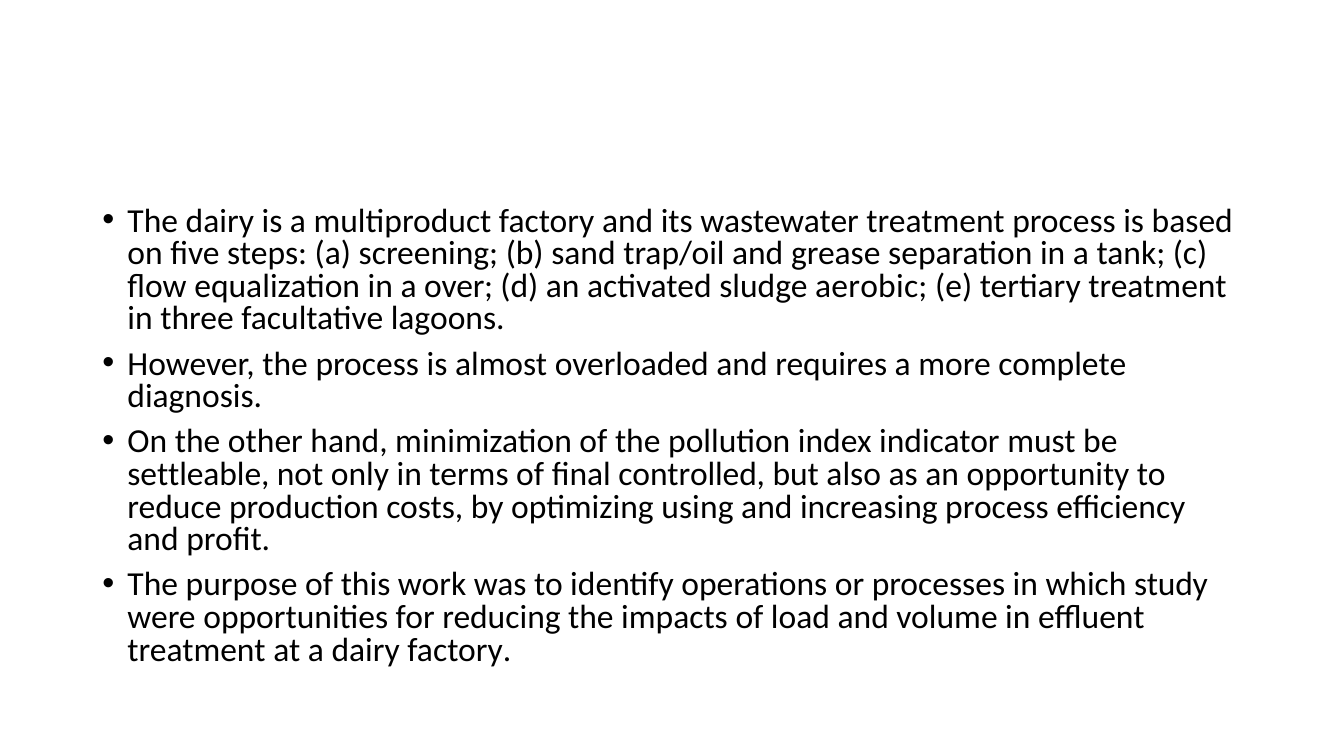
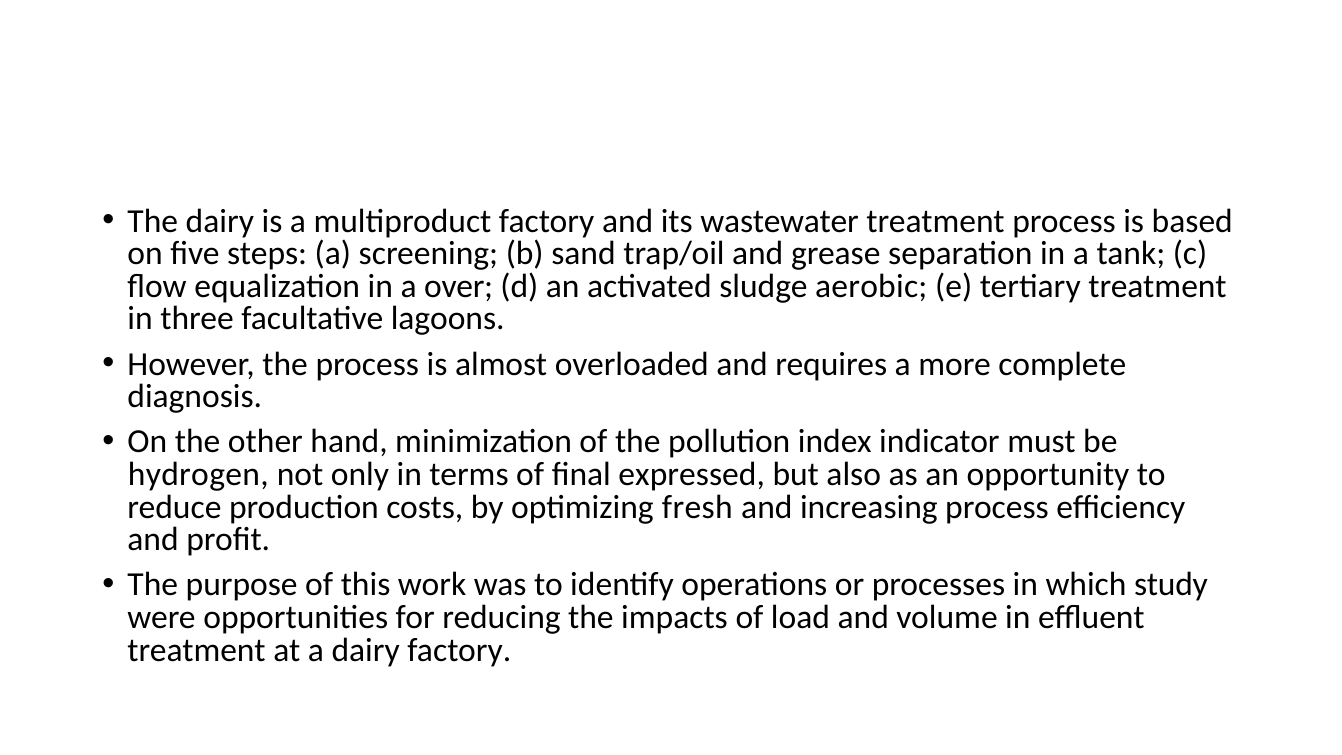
settleable: settleable -> hydrogen (198, 474)
controlled: controlled -> expressed (692, 474)
using: using -> fresh (697, 507)
